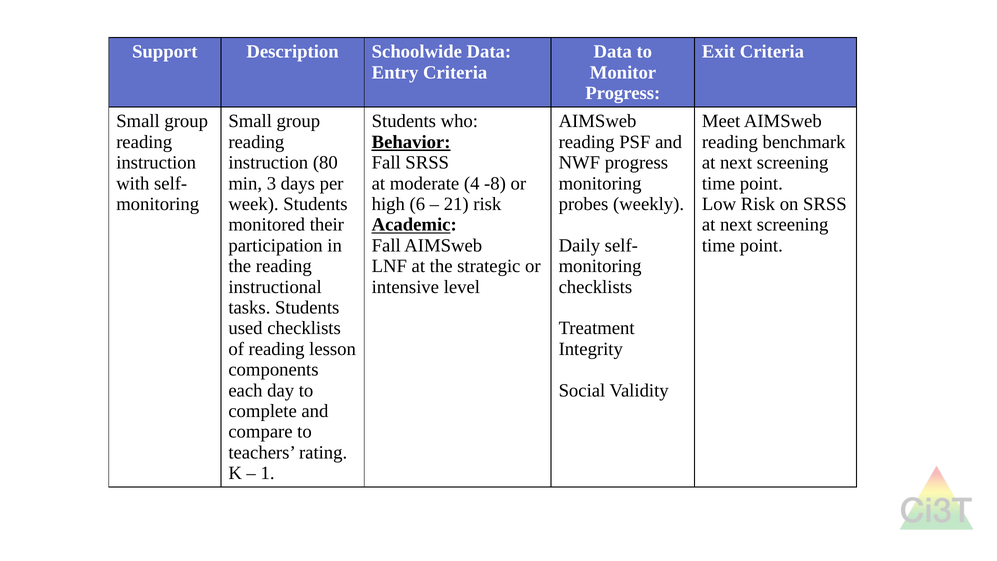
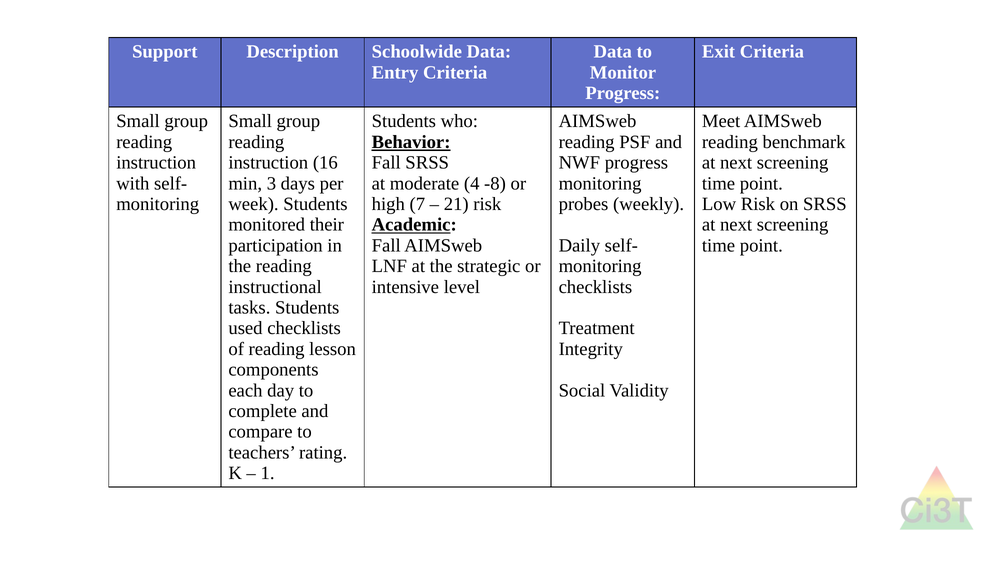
80: 80 -> 16 (325, 163)
6: 6 -> 7 (417, 204)
